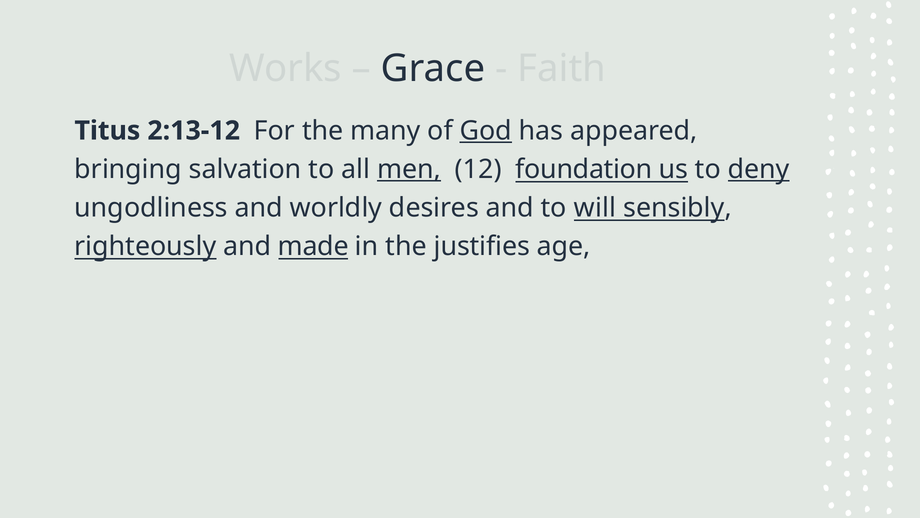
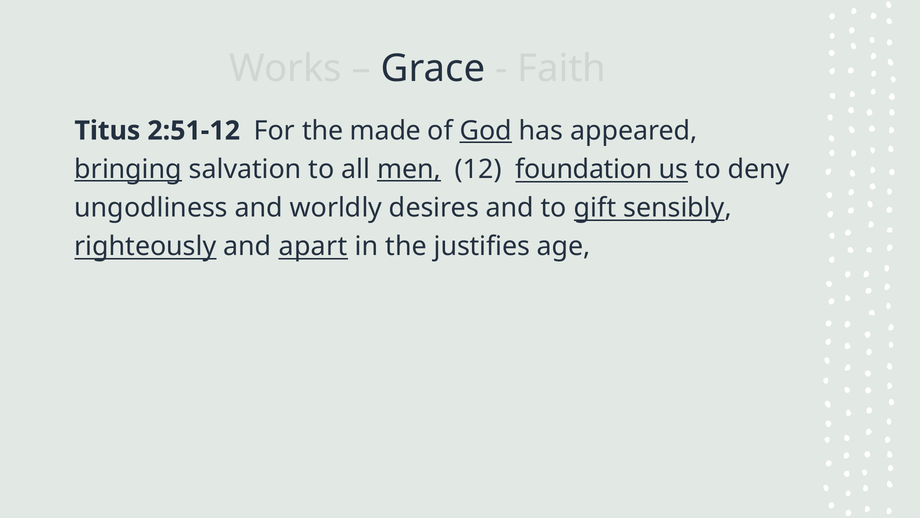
2:13-12: 2:13-12 -> 2:51-12 (194, 131)
many: many -> made (385, 131)
bringing underline: none -> present (128, 169)
deny underline: present -> none (759, 169)
will: will -> gift (595, 208)
made: made -> apart (313, 246)
